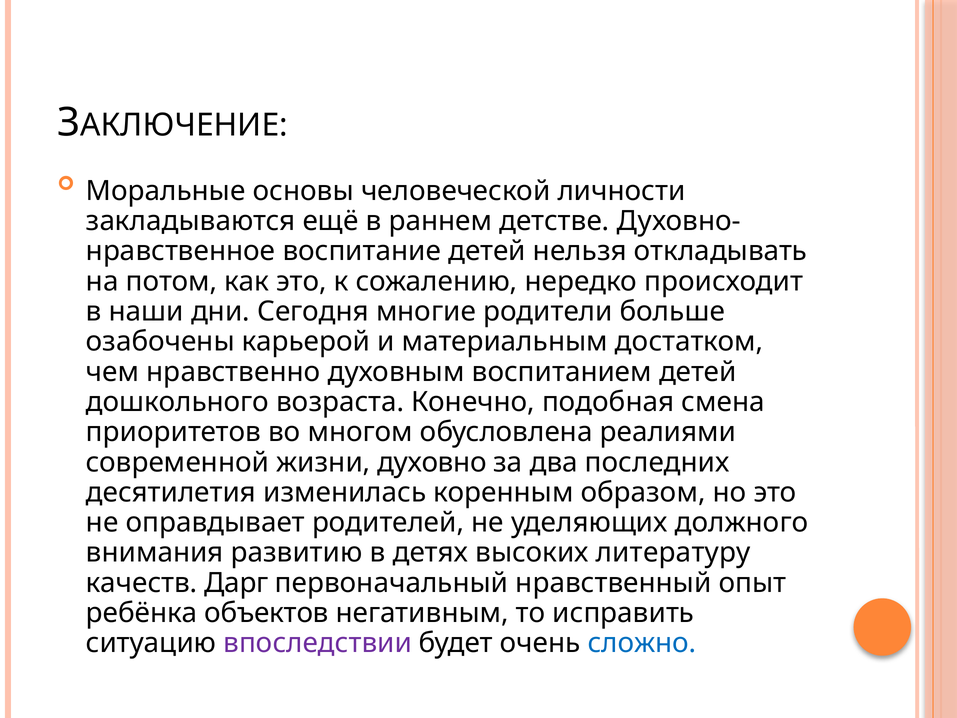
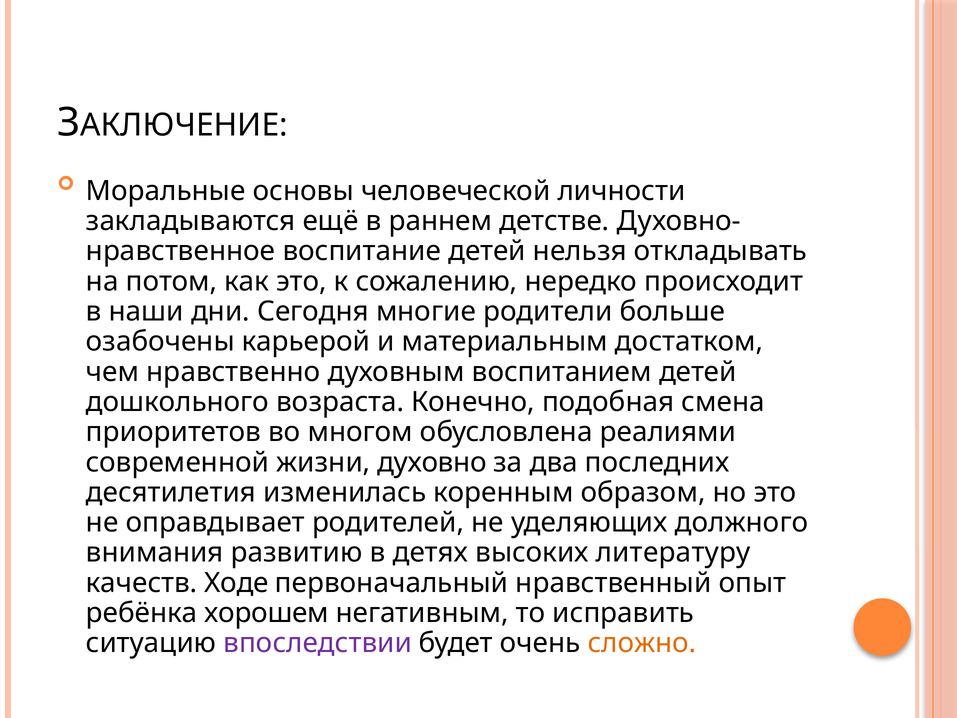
Дарг: Дарг -> Ходе (236, 583)
объектов: объектов -> хорошем (266, 613)
сложно colour: blue -> orange (642, 643)
